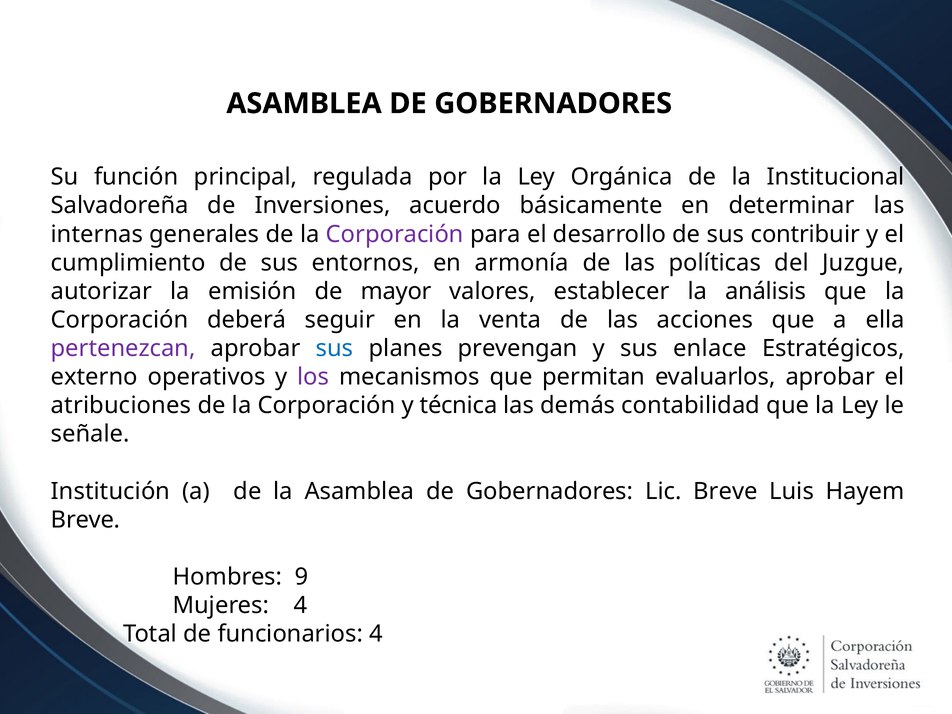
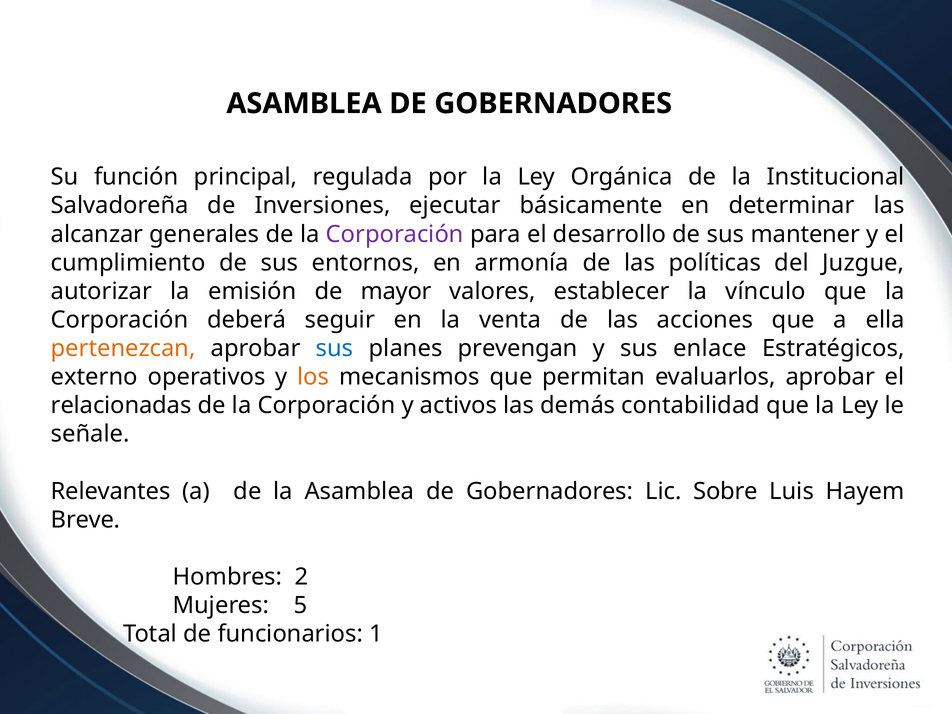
acuerdo: acuerdo -> ejecutar (455, 206)
internas: internas -> alcanzar (97, 234)
contribuir: contribuir -> mantener (805, 234)
análisis: análisis -> vínculo (766, 291)
pertenezcan colour: purple -> orange (123, 348)
los colour: purple -> orange (313, 377)
atribuciones: atribuciones -> relacionadas (121, 406)
técnica: técnica -> activos (458, 406)
Institución: Institución -> Relevantes (111, 491)
Lic Breve: Breve -> Sobre (726, 491)
9: 9 -> 2 (301, 577)
Mujeres 4: 4 -> 5 (301, 605)
funcionarios 4: 4 -> 1 (376, 634)
